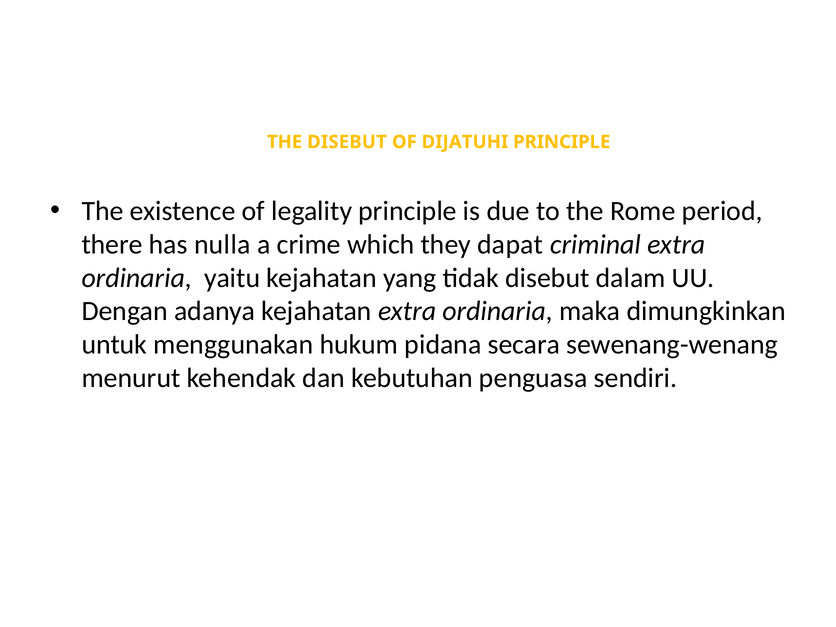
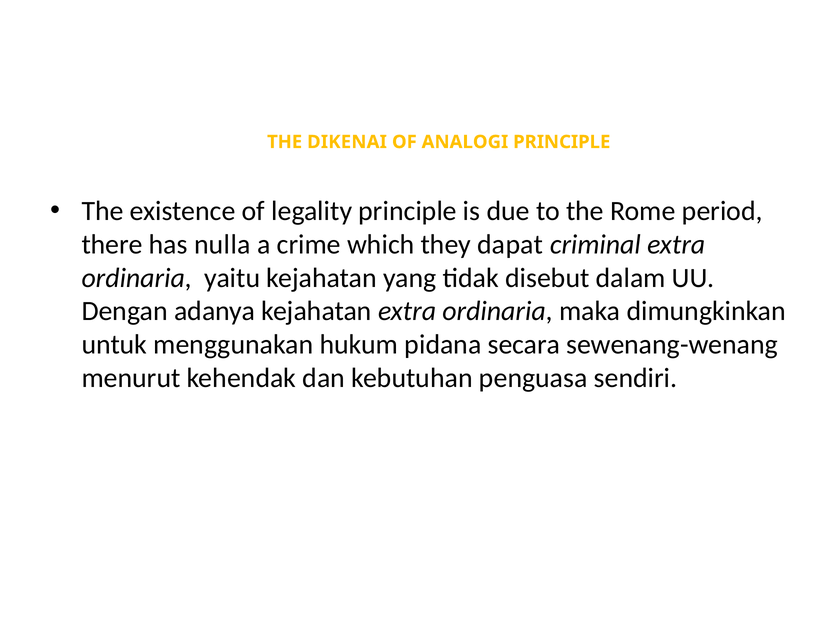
THE DISEBUT: DISEBUT -> DIKENAI (347, 142)
DIJATUHI: DIJATUHI -> ANALOGI (465, 142)
